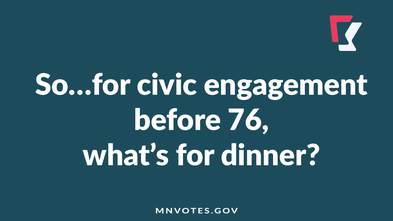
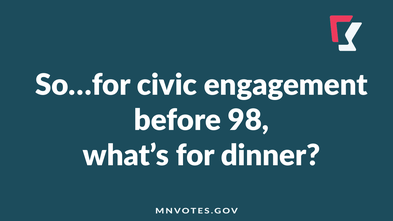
76: 76 -> 98 (248, 120)
